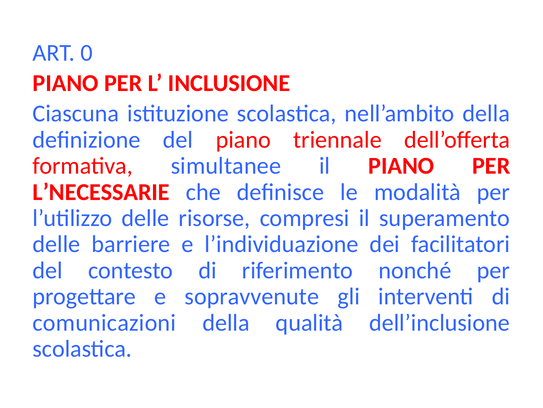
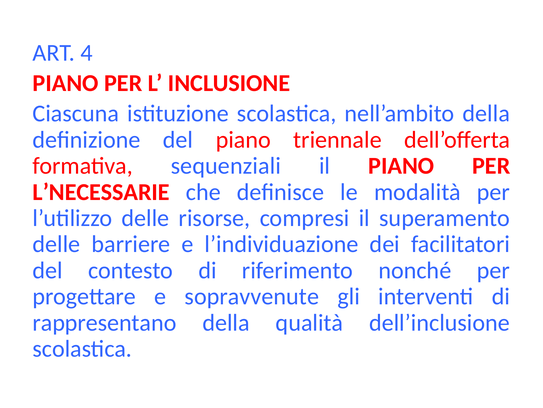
0: 0 -> 4 (86, 53)
simultanee: simultanee -> sequenziali (226, 166)
comunicazioni: comunicazioni -> rappresentano (104, 322)
